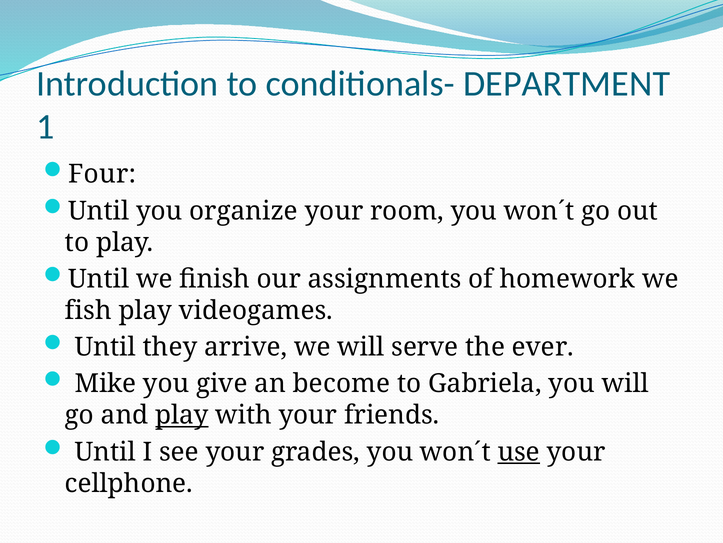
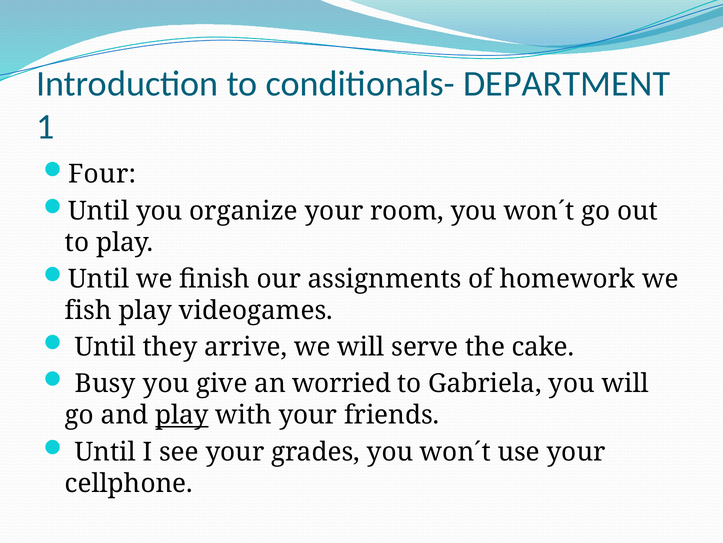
ever: ever -> cake (543, 347)
Mike: Mike -> Busy (105, 383)
become: become -> worried (342, 383)
use underline: present -> none (519, 451)
